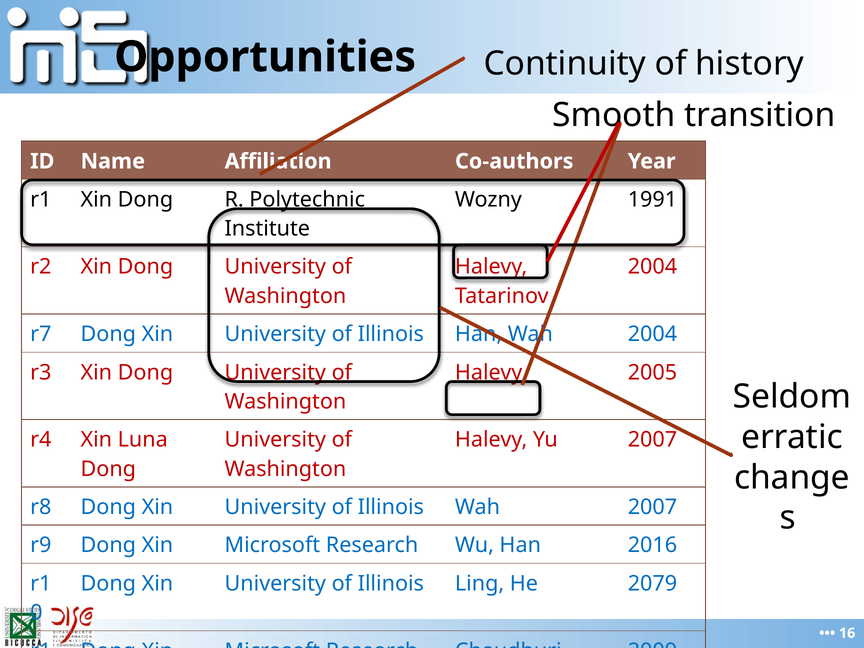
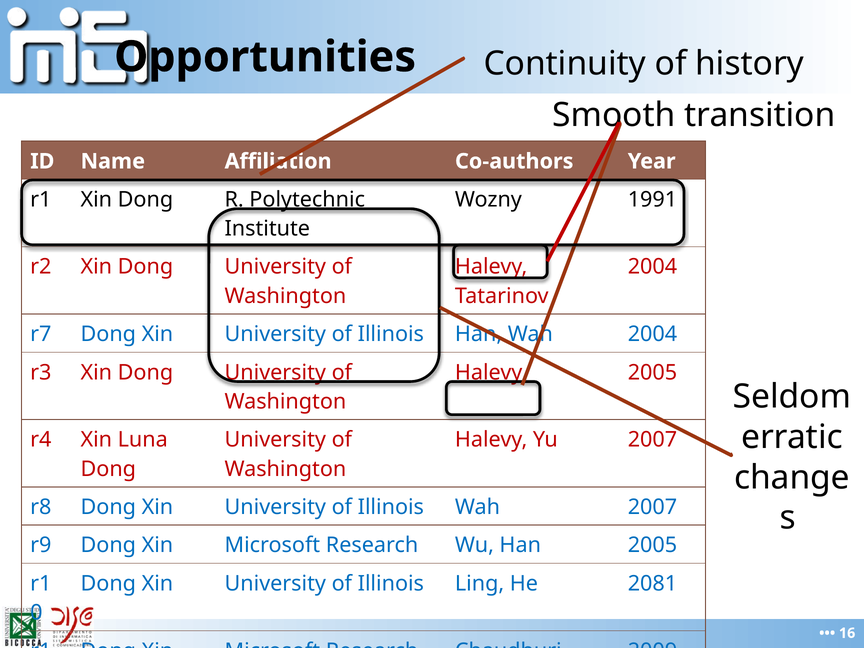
Han 2016: 2016 -> 2005 (652, 545)
2079: 2079 -> 2081 (652, 583)
